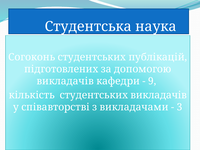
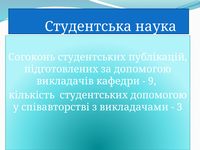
студентських викладачів: викладачів -> допомогою (159, 95)
